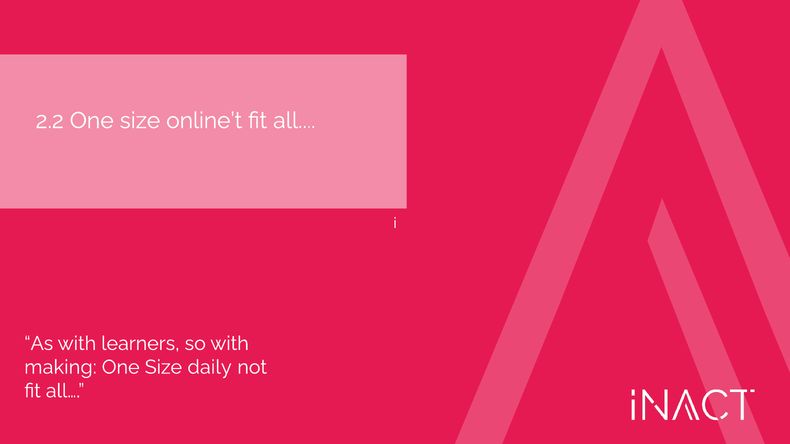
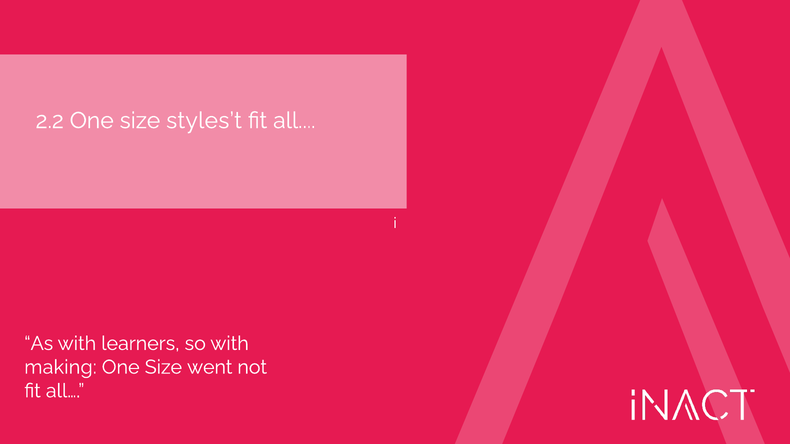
online’t: online’t -> styles’t (204, 121)
daily: daily -> went (210, 367)
